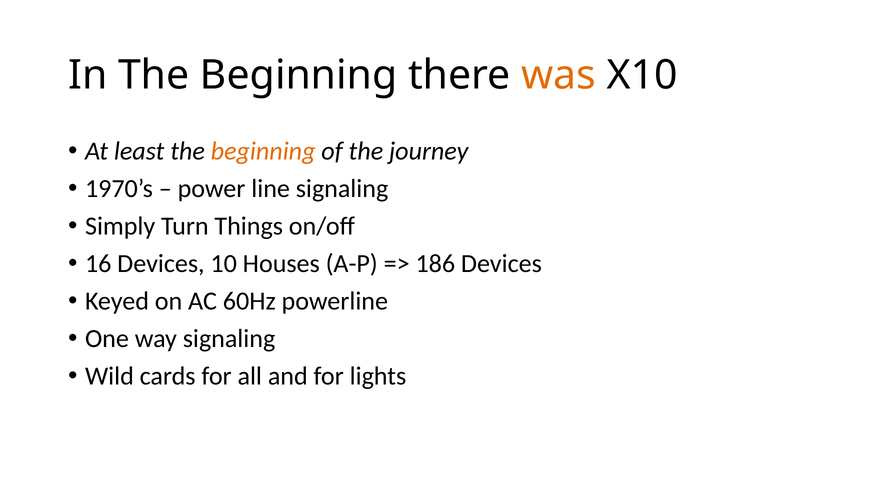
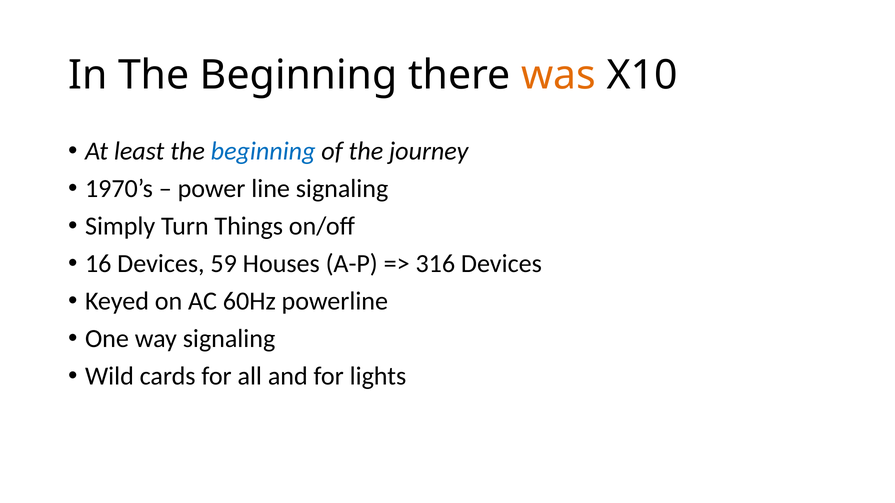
beginning colour: orange -> blue (263, 151)
10: 10 -> 59 (224, 264)
186: 186 -> 316 (435, 264)
